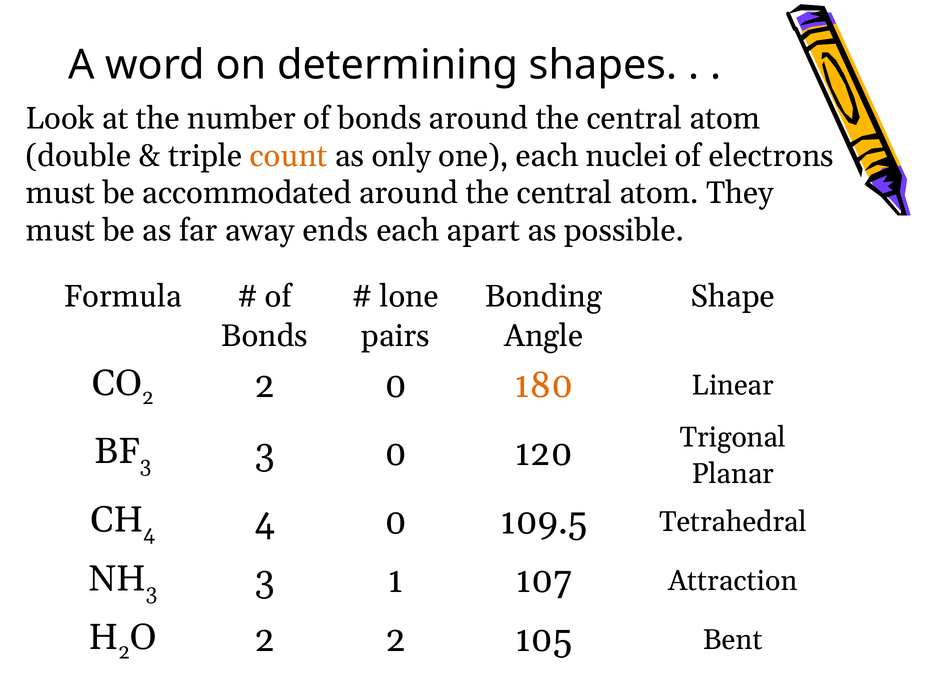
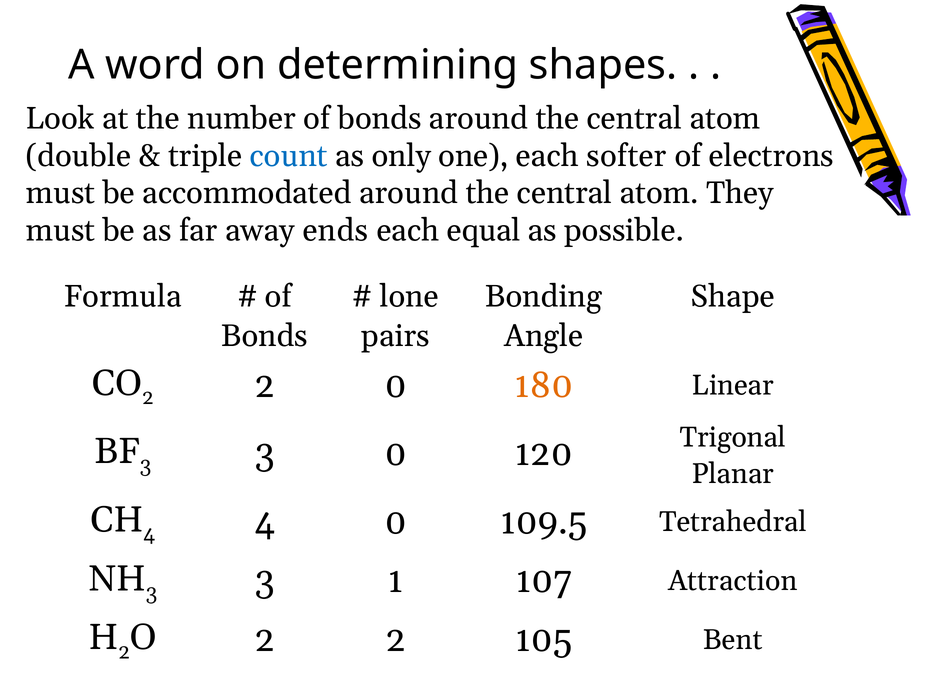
count colour: orange -> blue (289, 156)
nuclei: nuclei -> softer (626, 156)
apart: apart -> equal (484, 230)
